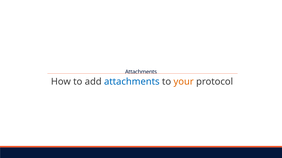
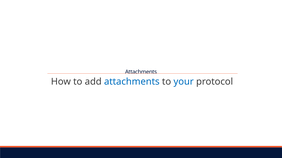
your colour: orange -> blue (184, 82)
